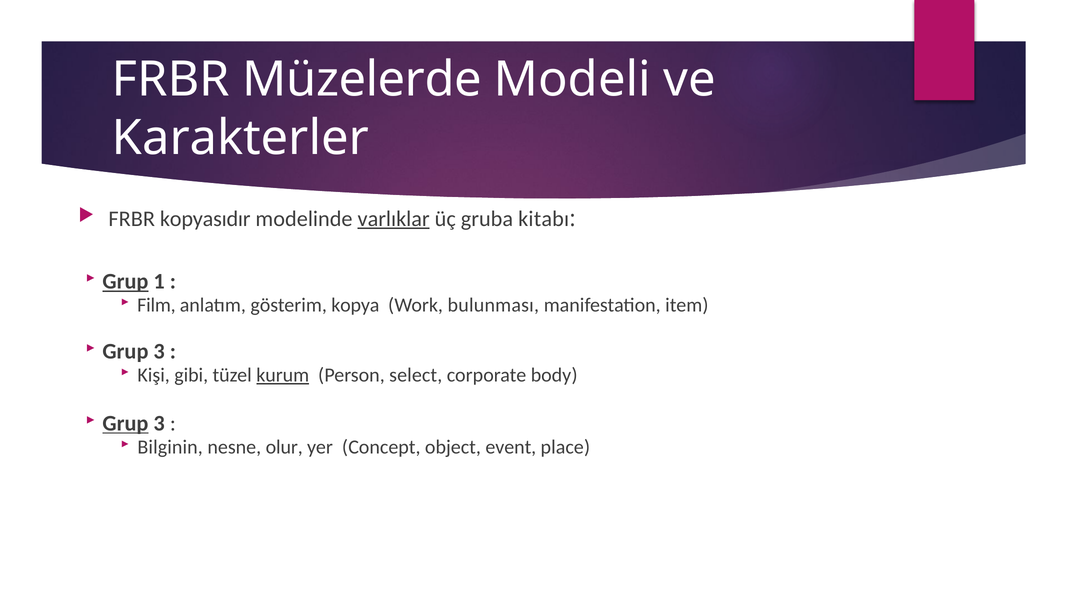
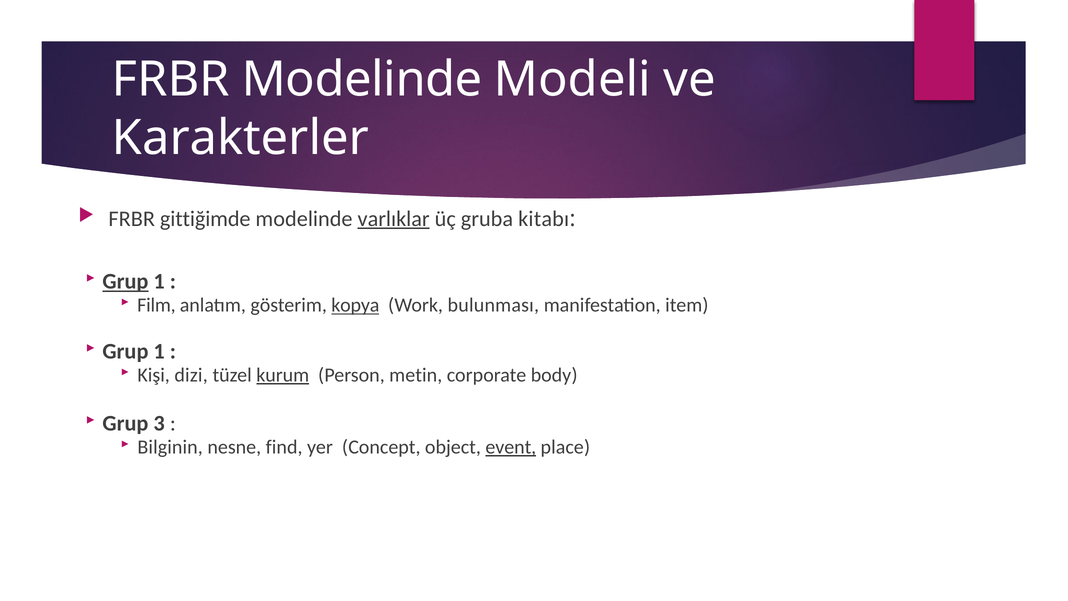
FRBR Müzelerde: Müzelerde -> Modelinde (362, 79)
kopyasıdır: kopyasıdır -> gittiğimde (205, 219)
kopya underline: none -> present (355, 305)
3: 3 -> 1 (159, 351)
gibi: gibi -> dizi (191, 375)
select: select -> metin (416, 375)
Grup underline: present -> none (125, 423)
olur: olur -> find (284, 447)
event underline: none -> present (511, 447)
